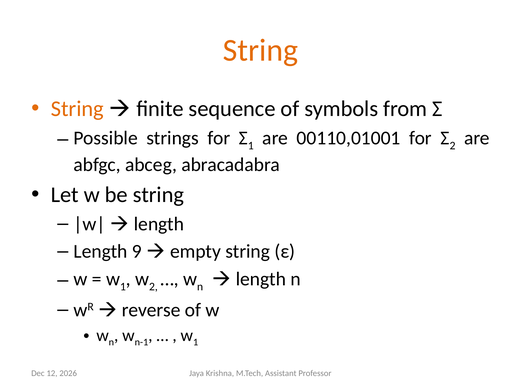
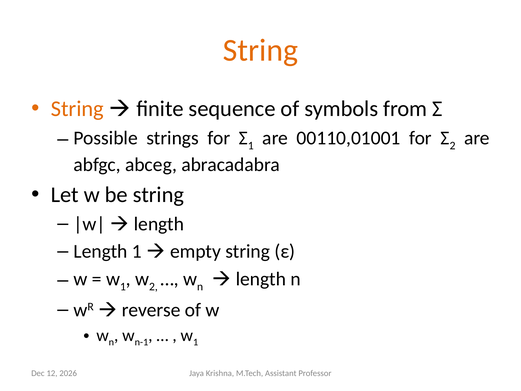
Length 9: 9 -> 1 (137, 251)
